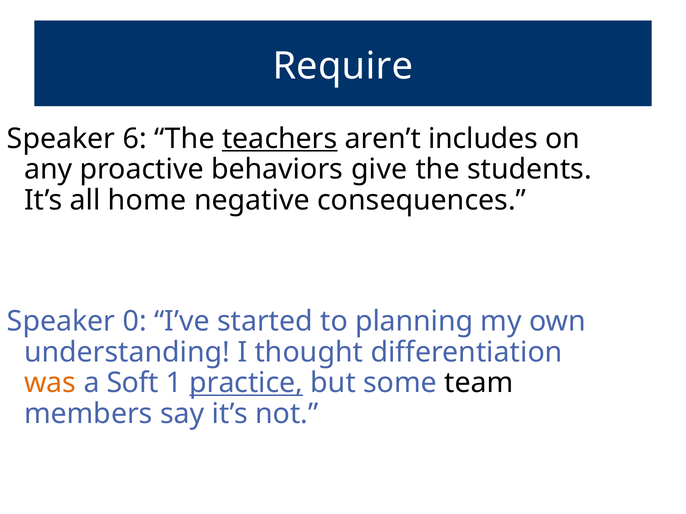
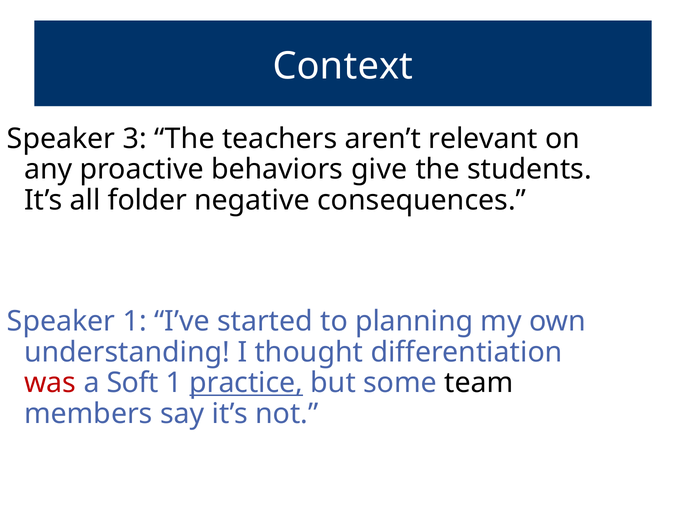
Require: Require -> Context (343, 66)
6: 6 -> 3 (135, 139)
teachers underline: present -> none (280, 139)
includes: includes -> relevant (483, 139)
home: home -> folder (147, 200)
Speaker 0: 0 -> 1 (135, 322)
was colour: orange -> red (50, 383)
